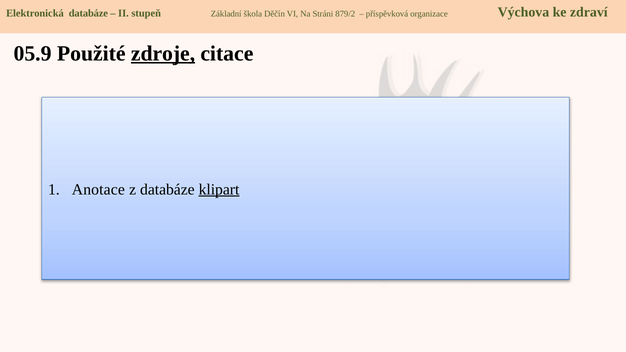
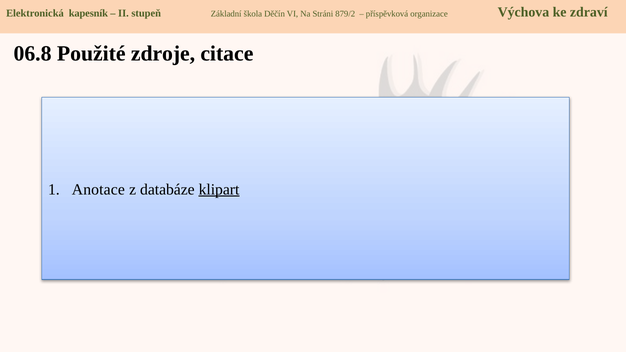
Elektronická databáze: databáze -> kapesník (88, 14)
05.9: 05.9 -> 06.8 (33, 53)
zdroje underline: present -> none (163, 53)
